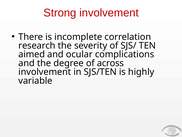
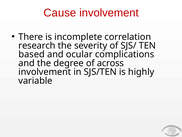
Strong: Strong -> Cause (60, 13)
aimed: aimed -> based (32, 54)
